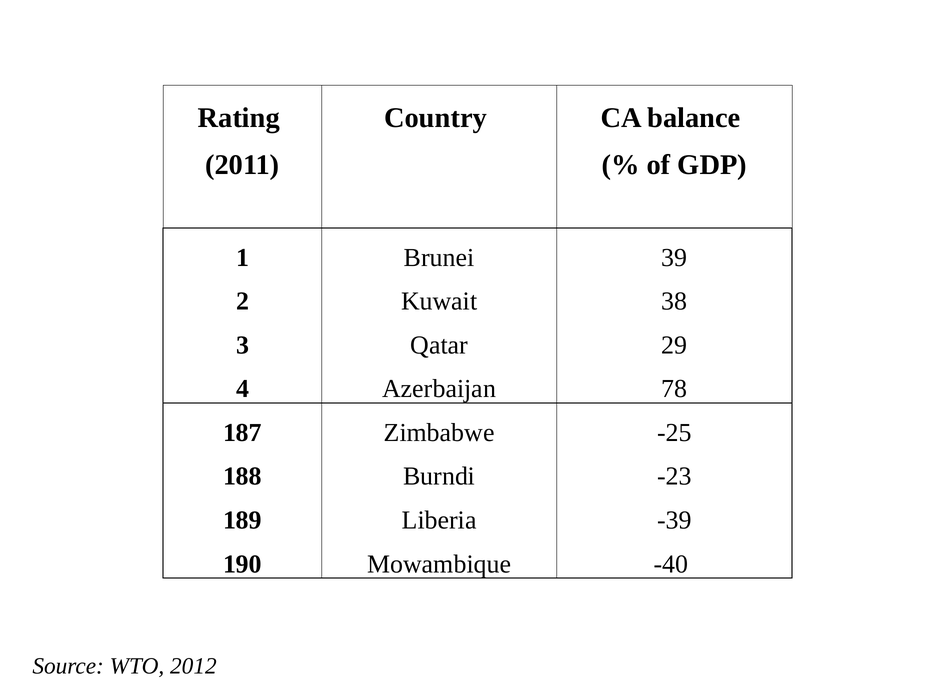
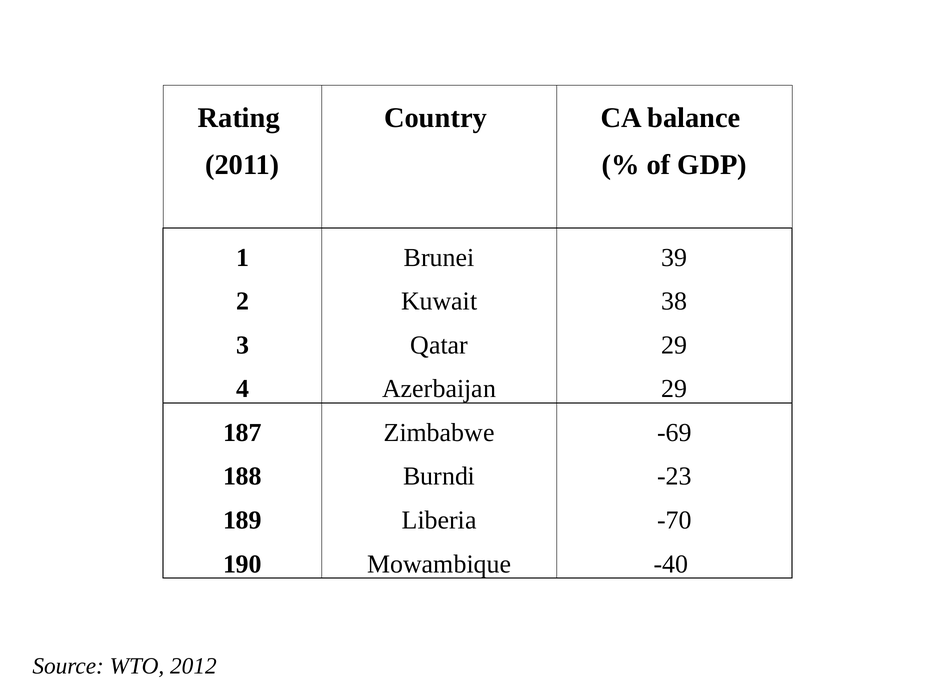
Azerbaijan 78: 78 -> 29 (674, 389)
-25: -25 -> -69 (674, 433)
-39: -39 -> -70 (674, 520)
